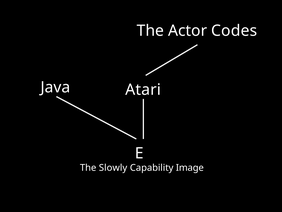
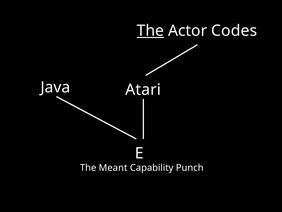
The underline: none -> present (150, 31)
Slowly: Slowly -> Meant (113, 167)
Image: Image -> Punch (190, 167)
